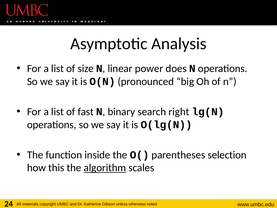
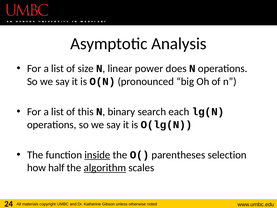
fast: fast -> this (86, 112)
right: right -> each (179, 112)
inside underline: none -> present (97, 155)
this: this -> half (56, 168)
